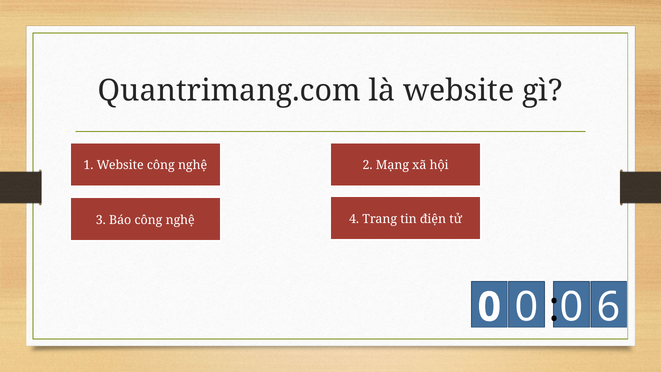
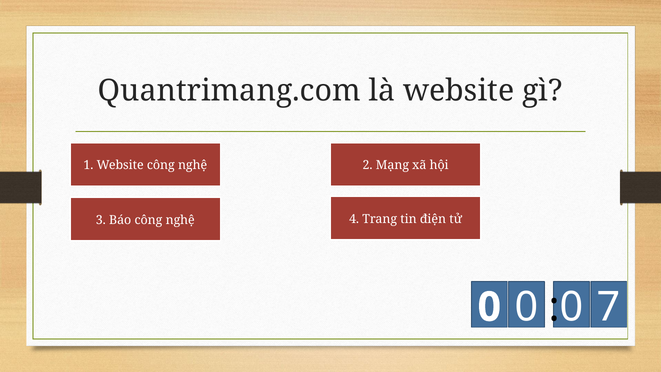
6: 6 -> 7 (609, 307)
